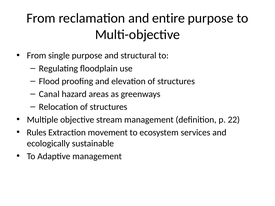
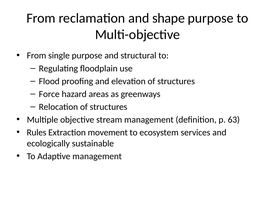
entire: entire -> shape (169, 18)
Canal: Canal -> Force (49, 94)
22: 22 -> 63 (234, 120)
